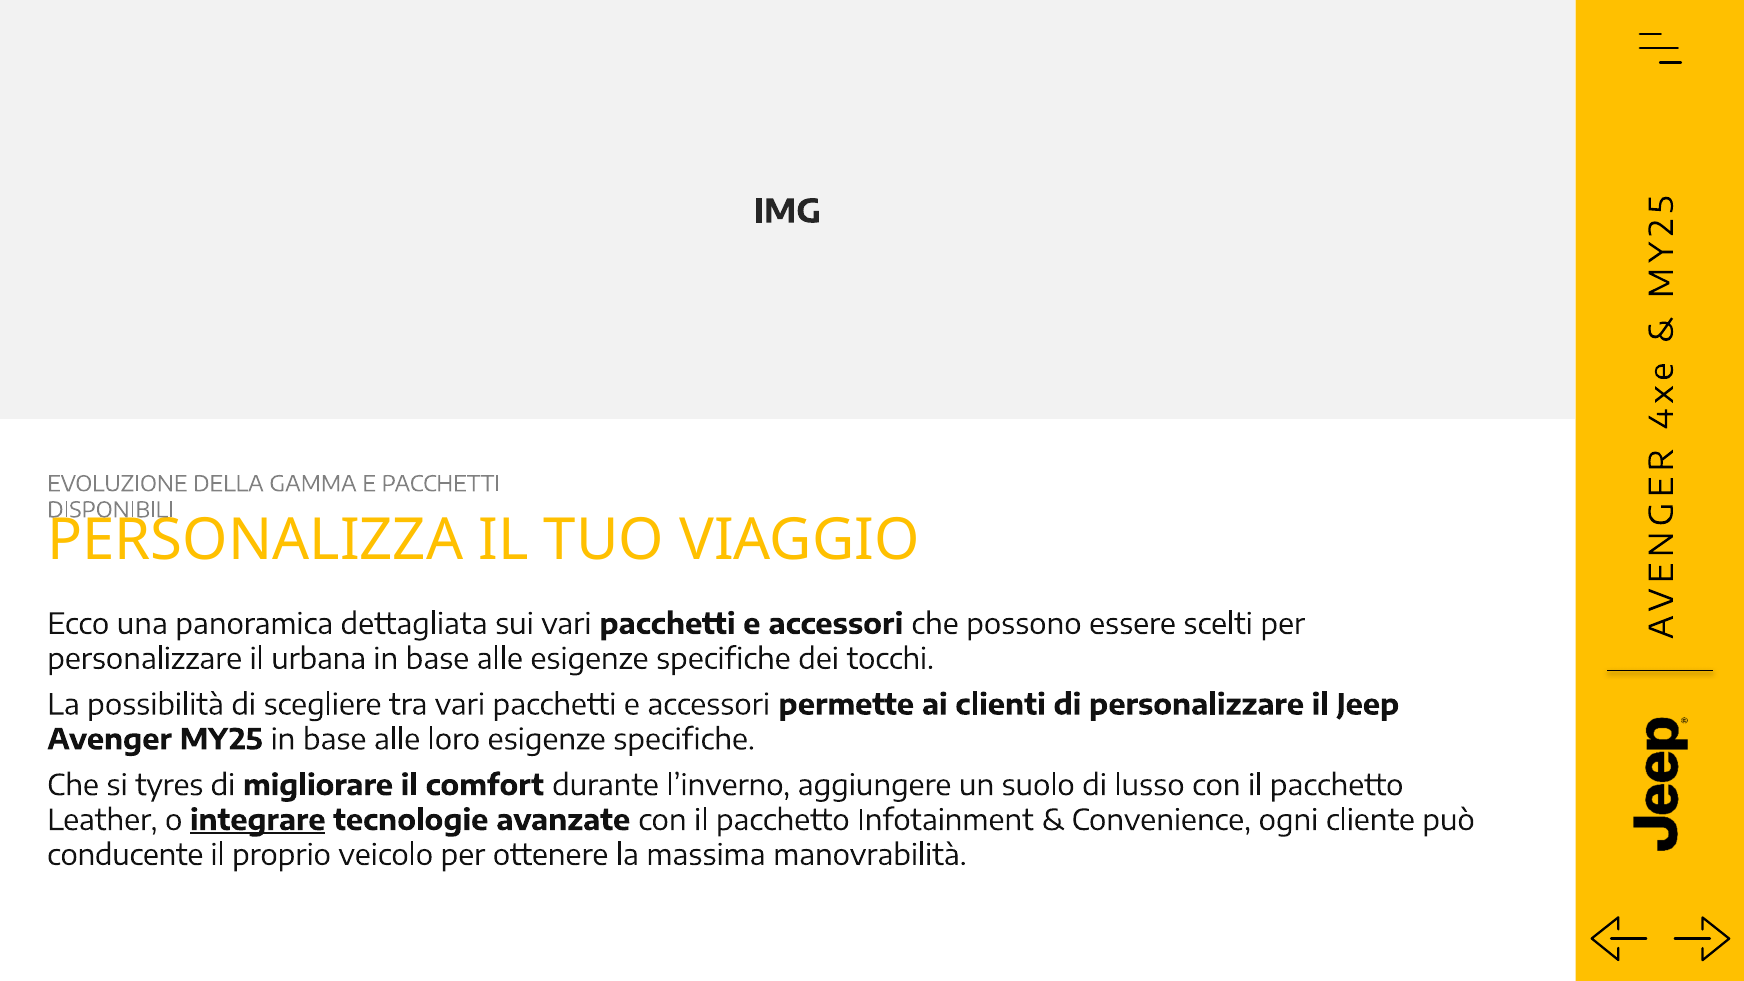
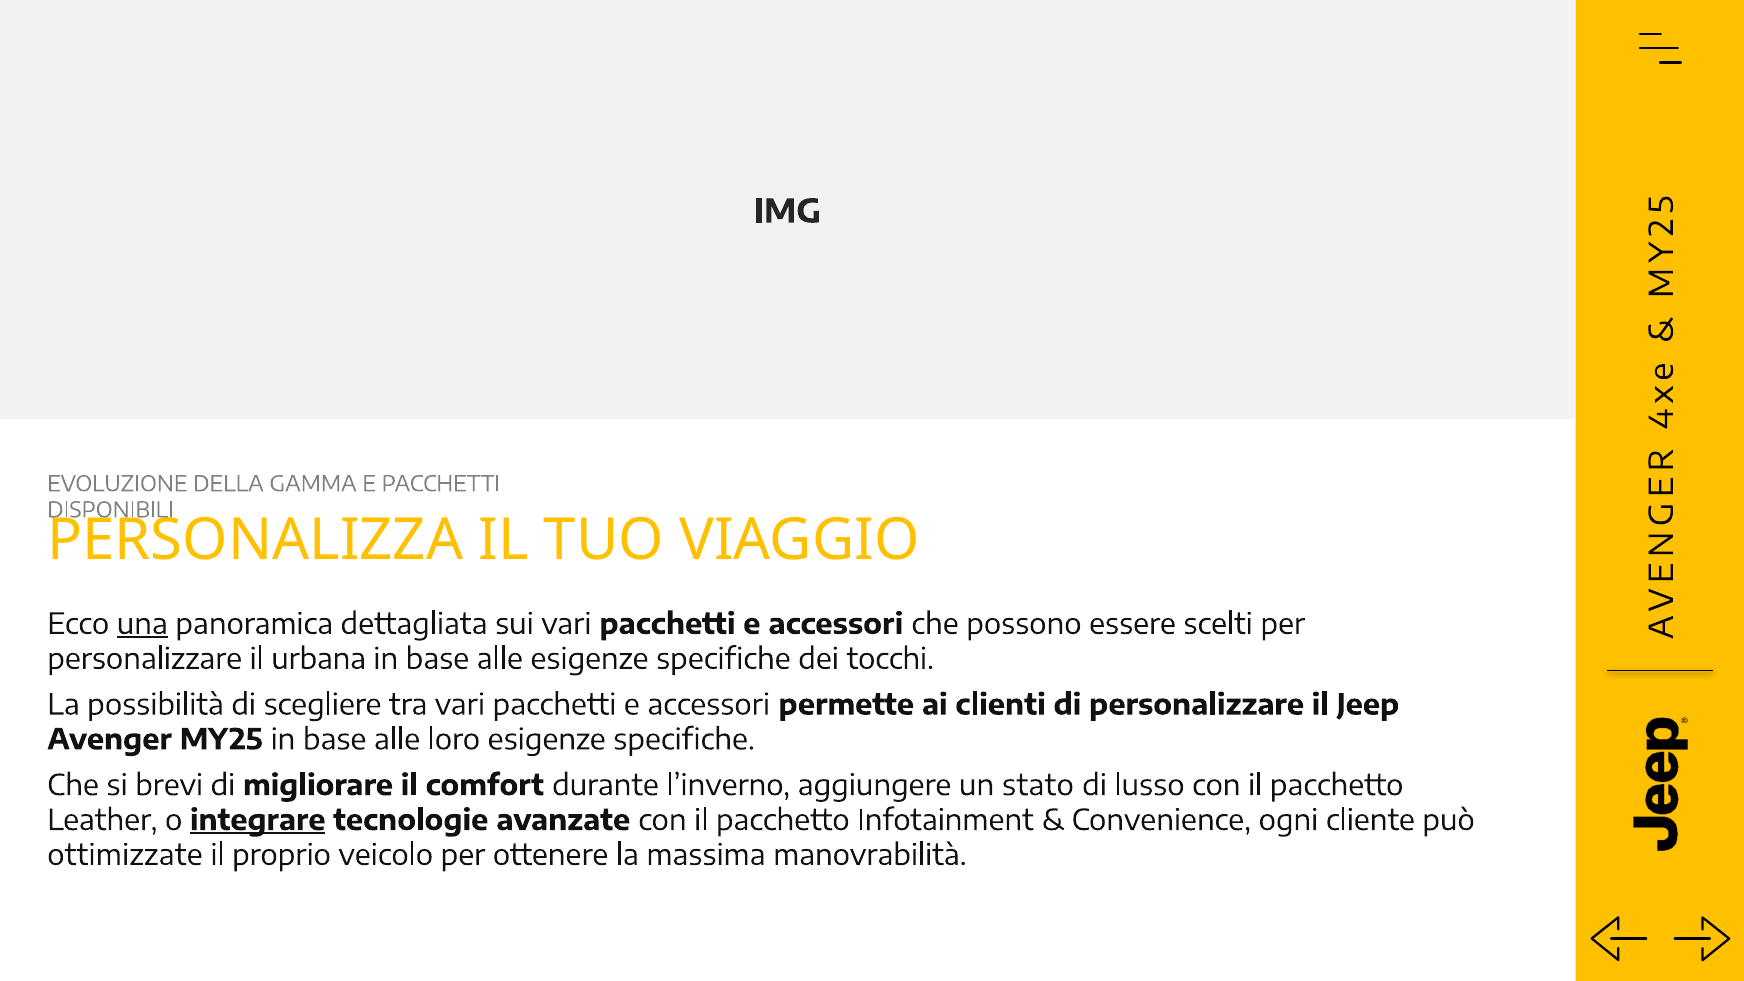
una underline: none -> present (142, 624)
tyres: tyres -> brevi (169, 786)
suolo: suolo -> stato (1038, 786)
conducente: conducente -> ottimizzate (125, 855)
